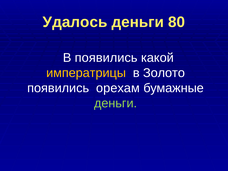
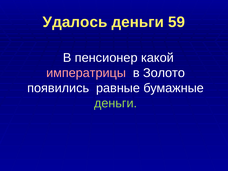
80: 80 -> 59 (177, 22)
В появились: появились -> пенсионер (106, 58)
императрицы colour: yellow -> pink (86, 73)
орехам: орехам -> равные (118, 88)
